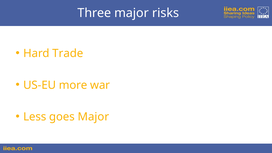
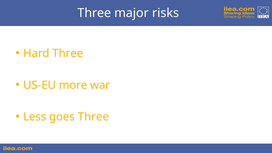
Hard Trade: Trade -> Three (68, 53)
goes Major: Major -> Three (93, 117)
